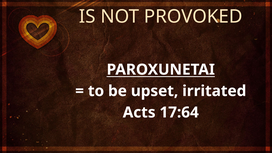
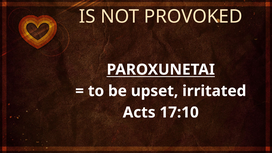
17:64: 17:64 -> 17:10 (179, 112)
